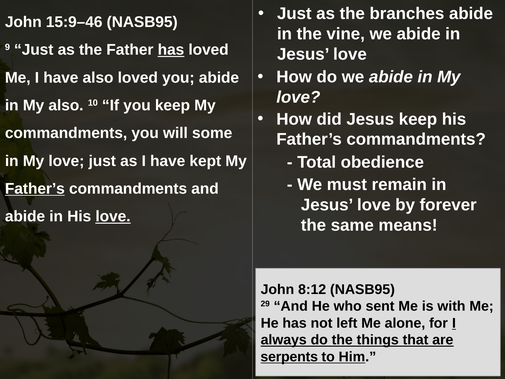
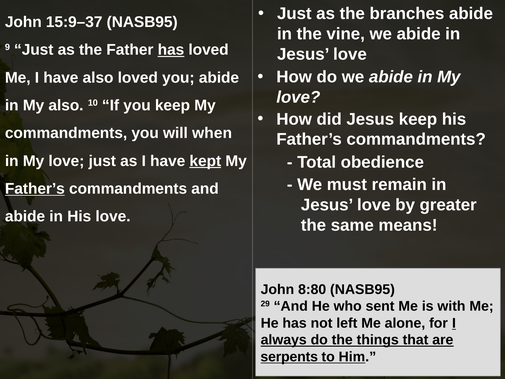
15:9–46: 15:9–46 -> 15:9–37 (74, 22)
some: some -> when (212, 133)
kept underline: none -> present (205, 161)
forever: forever -> greater (448, 205)
love underline: present -> none (113, 216)
8:12: 8:12 -> 8:80 (312, 289)
